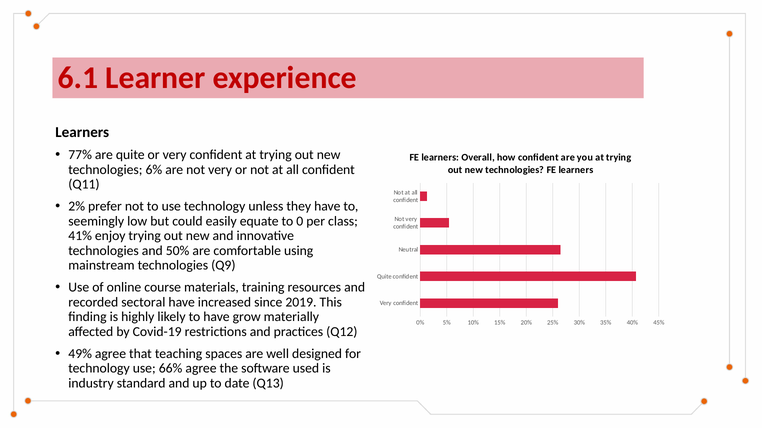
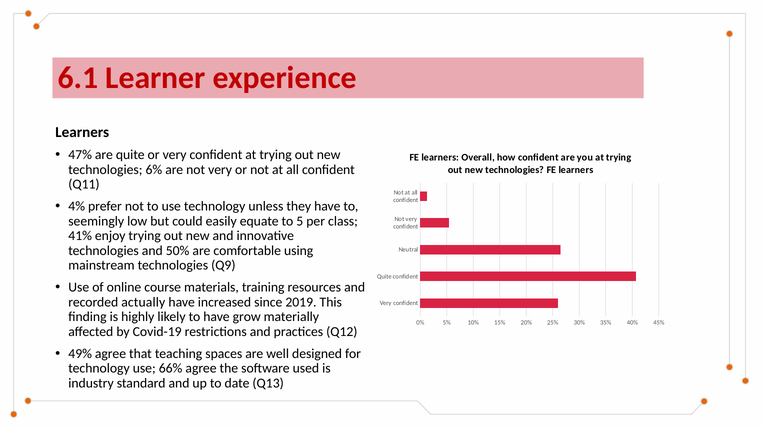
77%: 77% -> 47% (80, 155)
2%: 2% -> 4% (77, 207)
0: 0 -> 5 (300, 221)
sectoral: sectoral -> actually (143, 302)
